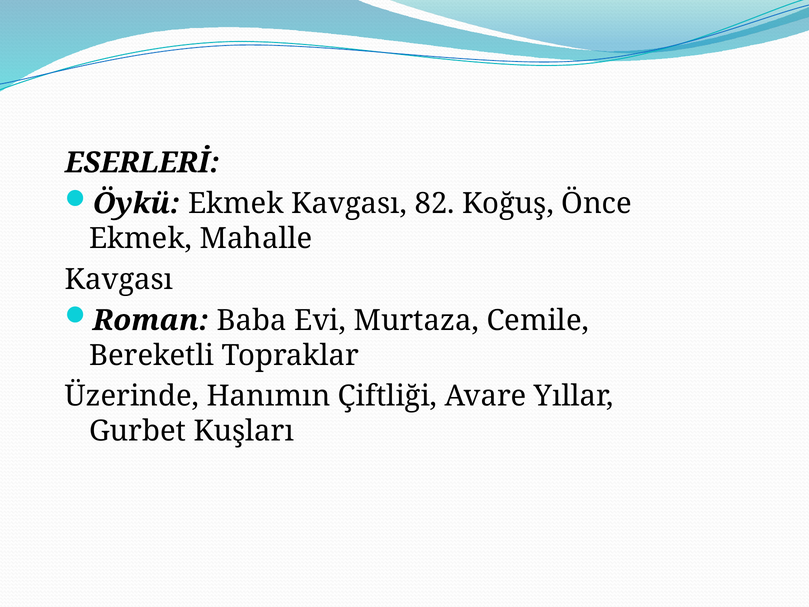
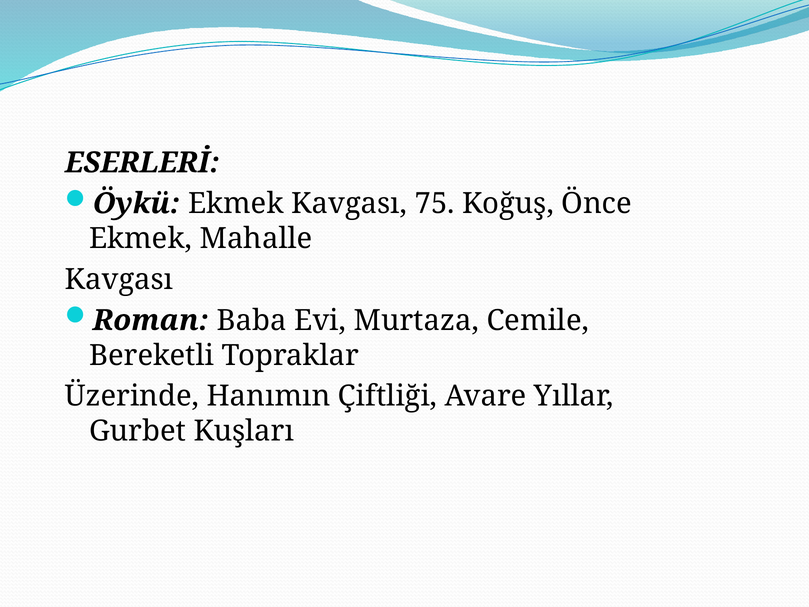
82: 82 -> 75 (435, 203)
